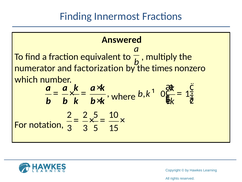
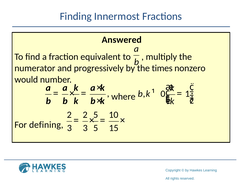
factorization: factorization -> progressively (99, 68)
which: which -> would (26, 79)
notation: notation -> defining (46, 125)
